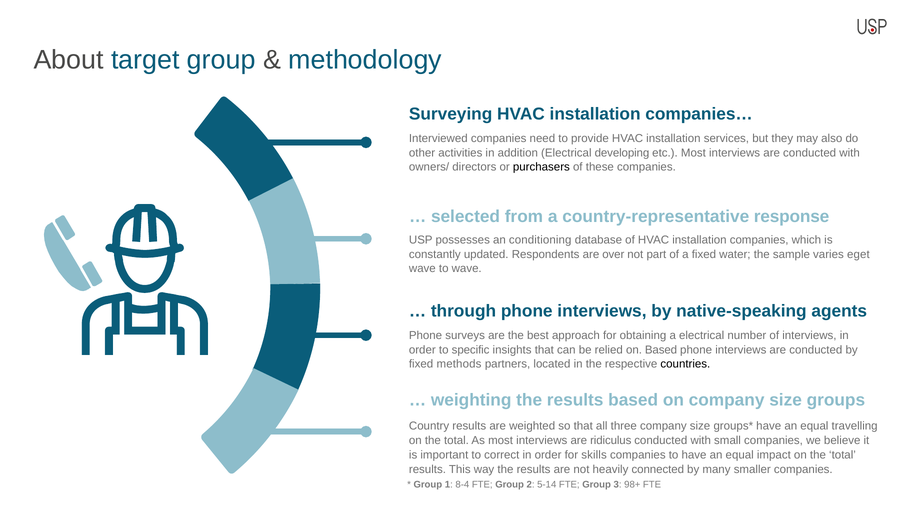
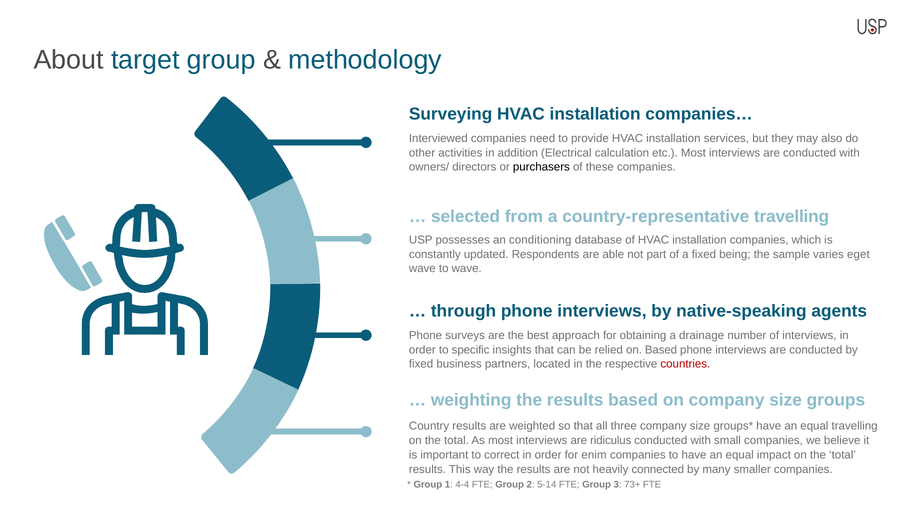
developing: developing -> calculation (622, 153)
country-representative response: response -> travelling (792, 216)
over: over -> able (613, 254)
water: water -> being (735, 254)
a electrical: electrical -> drainage (702, 335)
methods: methods -> business (459, 364)
countries colour: black -> red (685, 364)
skills: skills -> enim (594, 455)
8-4: 8-4 -> 4-4 (462, 485)
98+: 98+ -> 73+ (632, 485)
